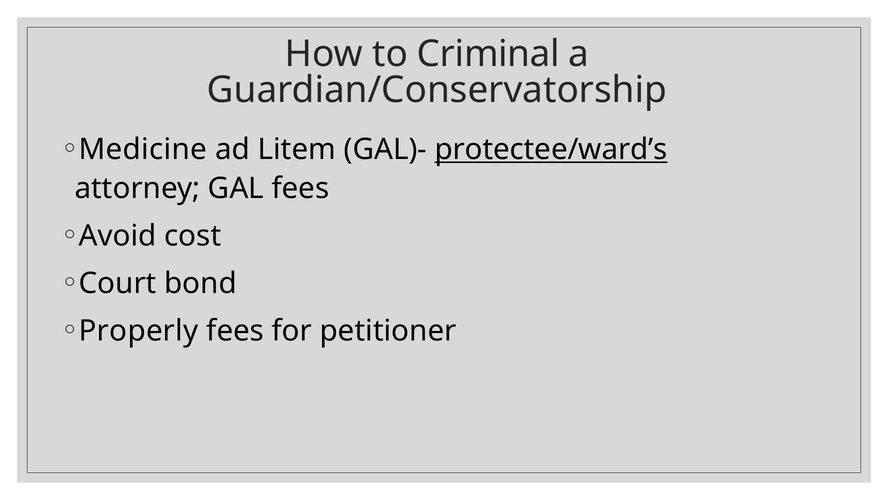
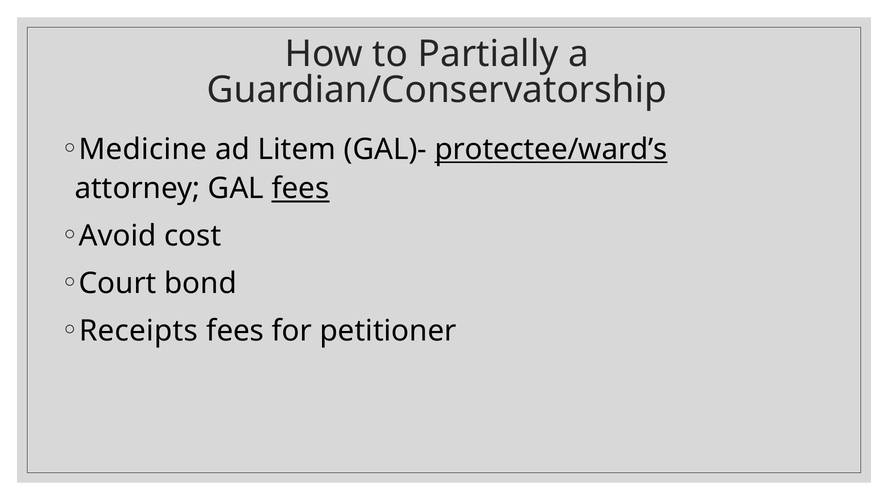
Criminal: Criminal -> Partially (488, 54)
fees underline: none -> present (300, 188)
Properly: Properly -> Receipts (139, 331)
